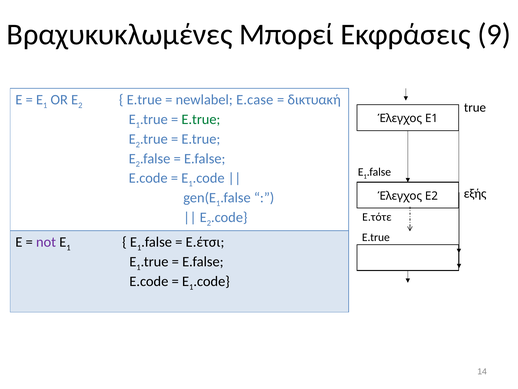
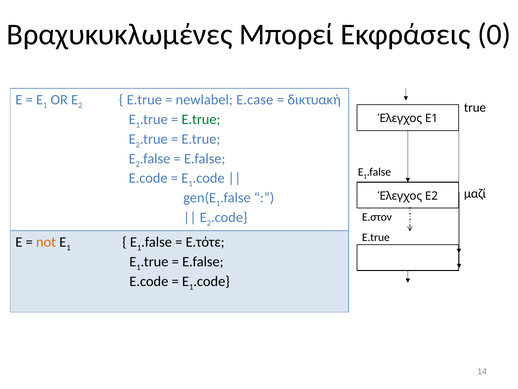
9: 9 -> 0 (494, 34)
εξής: εξής -> μαζί (475, 193)
E.τότε: E.τότε -> E.στον (377, 217)
not colour: purple -> orange (46, 242)
E.έτσι: E.έτσι -> E.τότε (205, 242)
